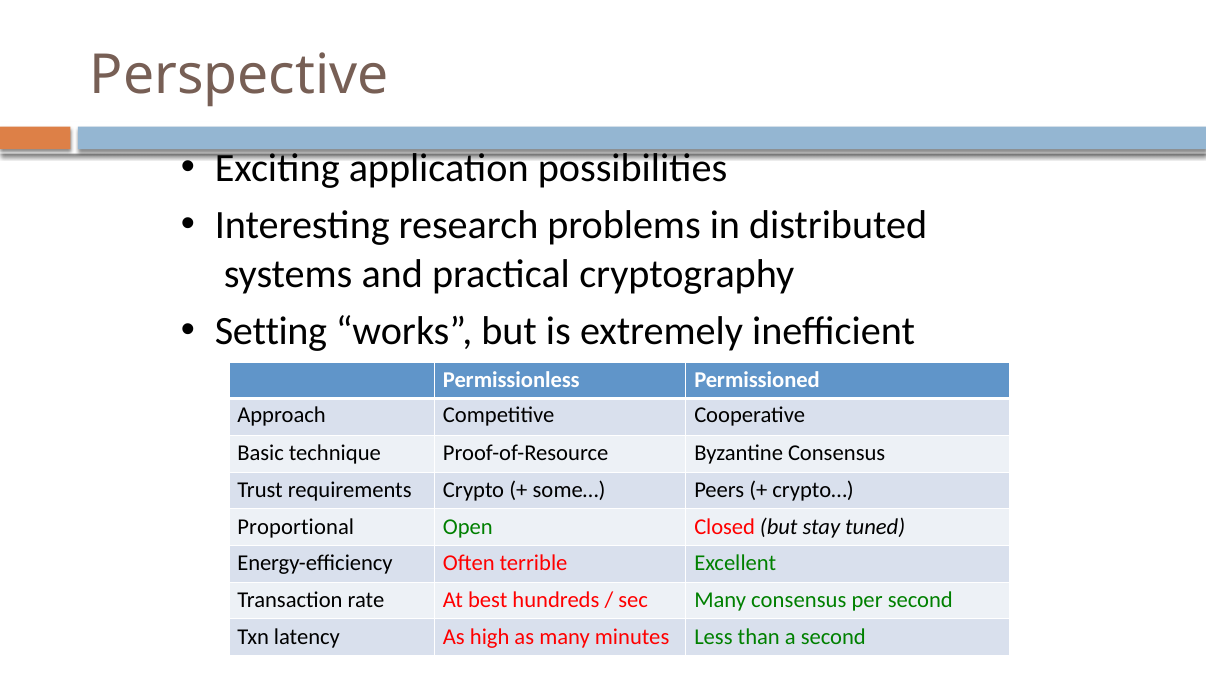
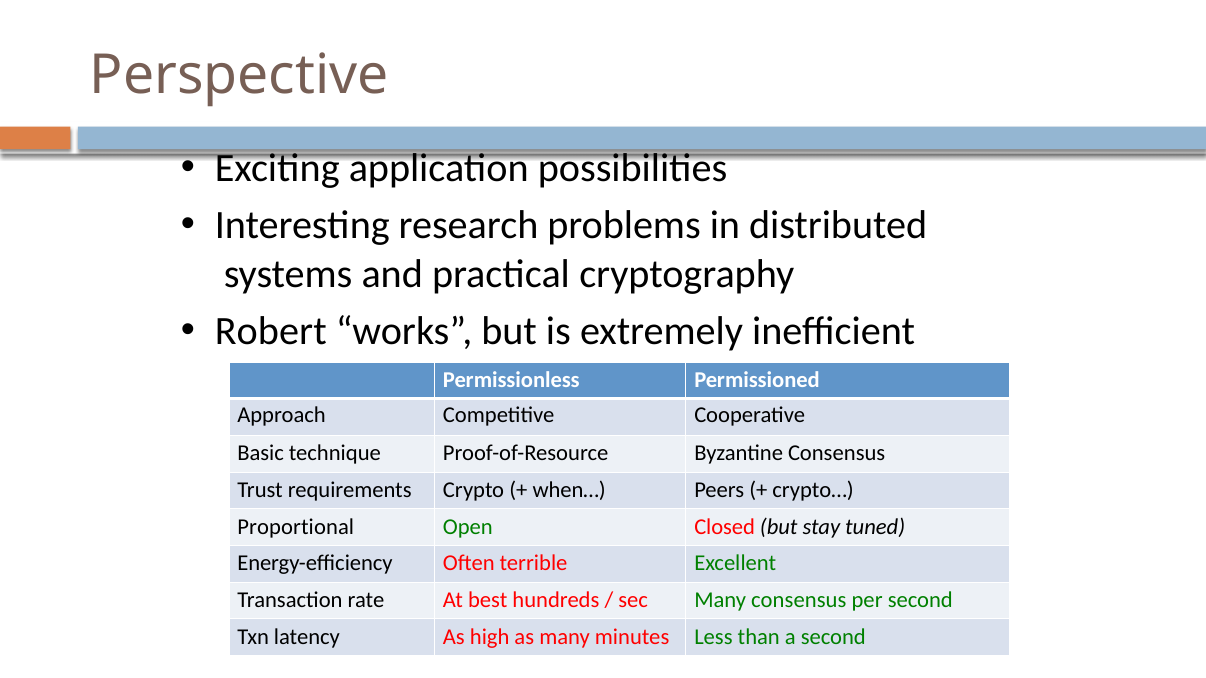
Setting: Setting -> Robert (271, 332)
some…: some… -> when… (569, 490)
